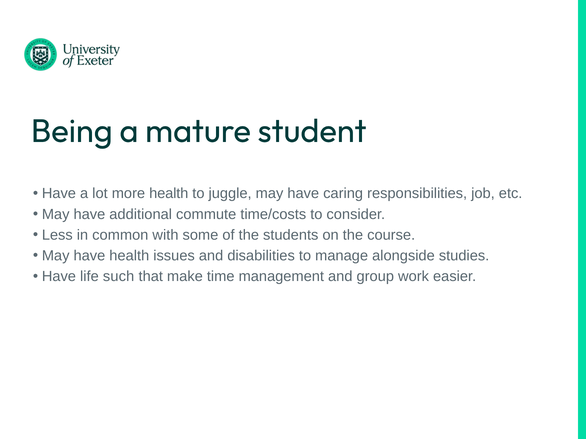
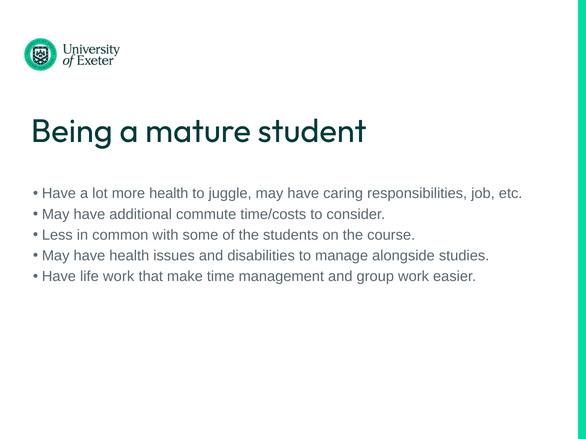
life such: such -> work (119, 277)
